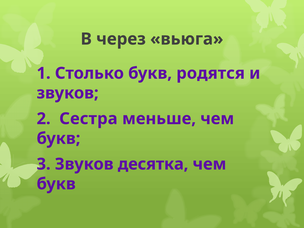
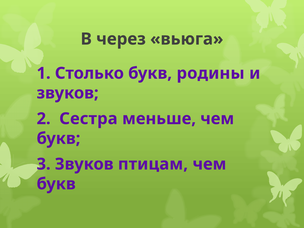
родятся: родятся -> родины (211, 73)
десятка: десятка -> птицам (153, 164)
